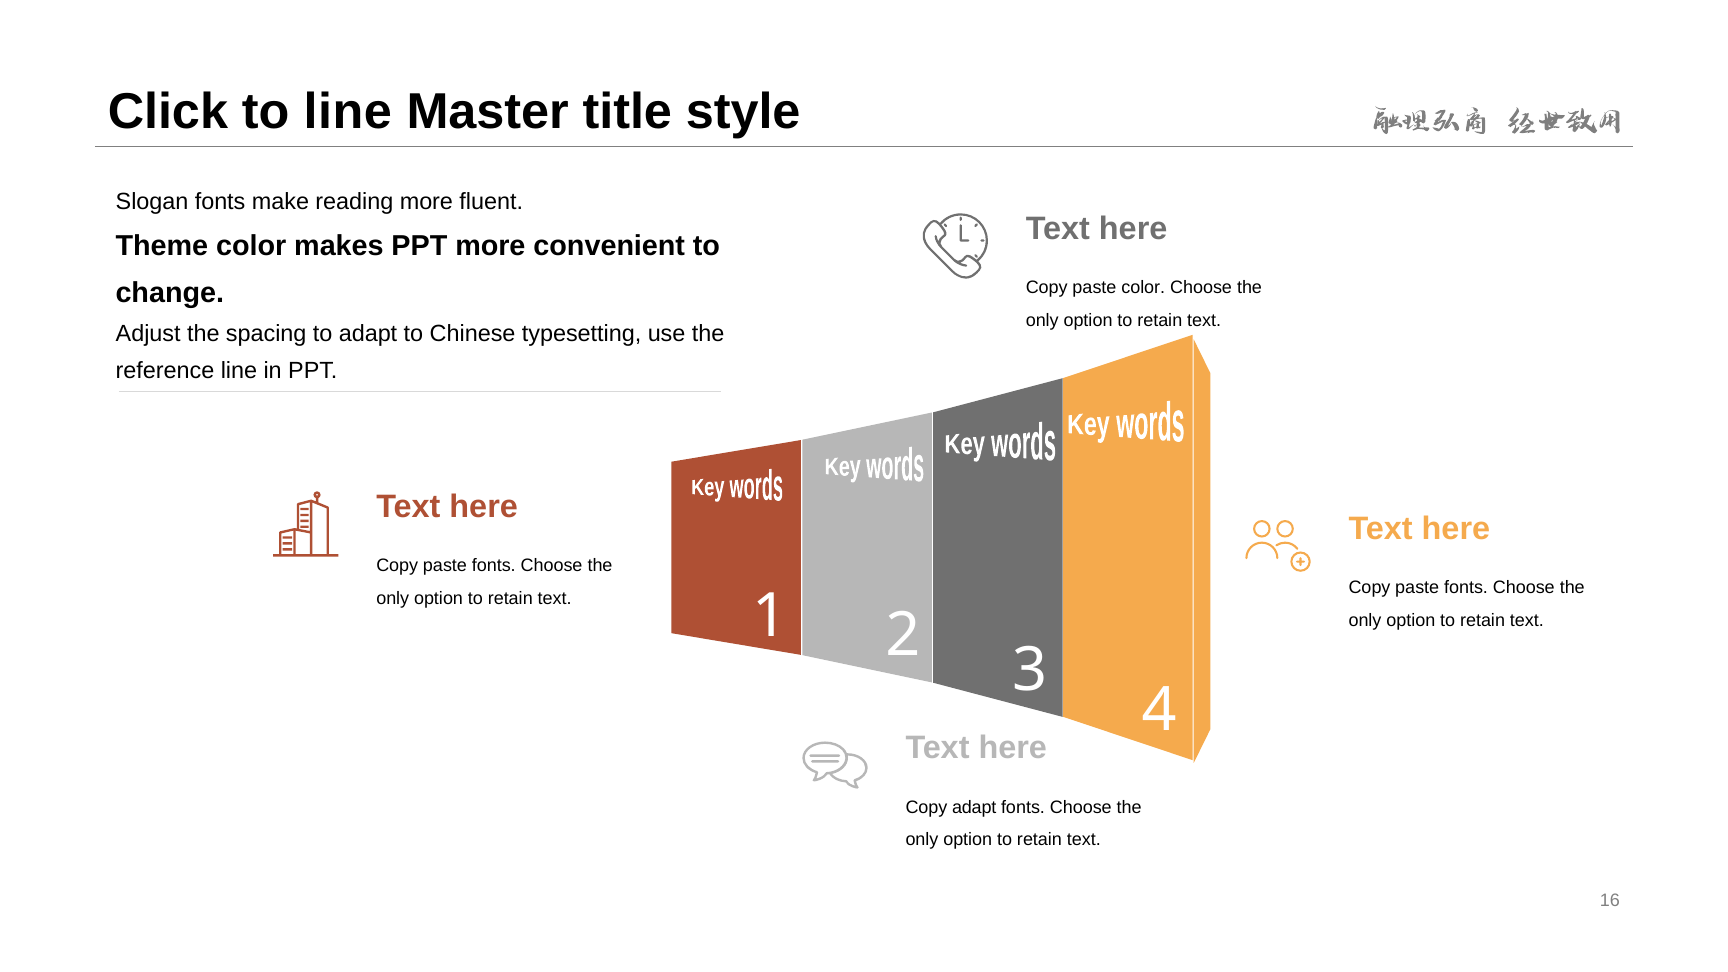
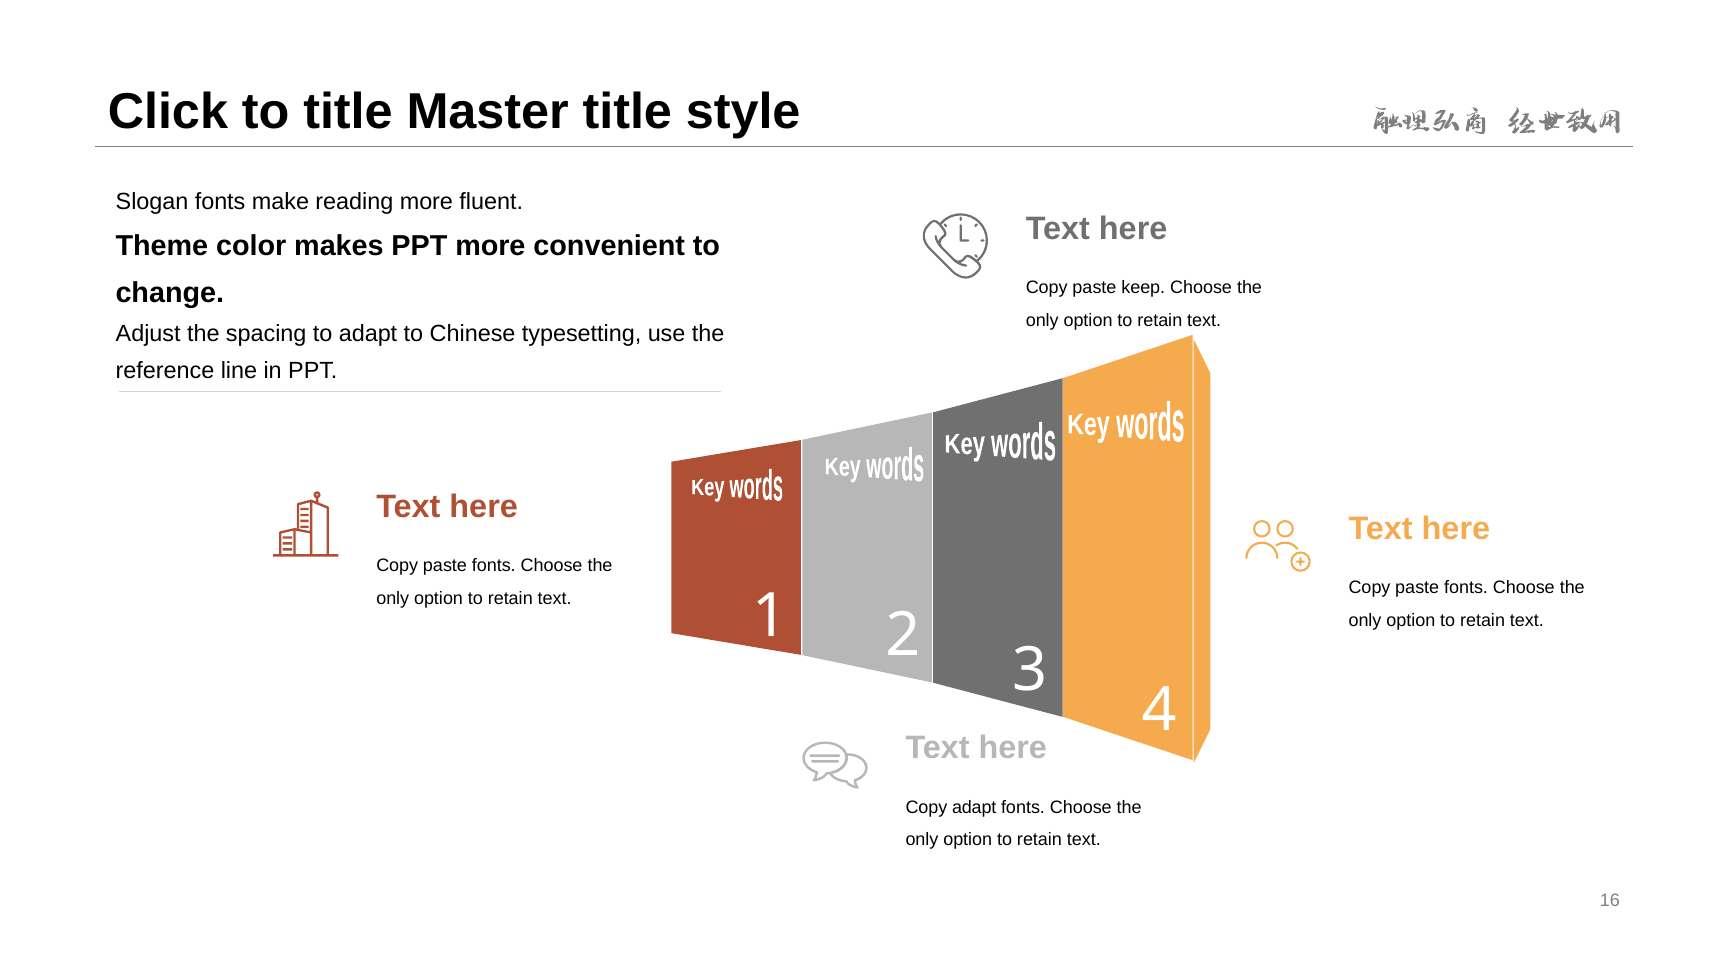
to line: line -> title (348, 112)
paste color: color -> keep (1143, 288)
